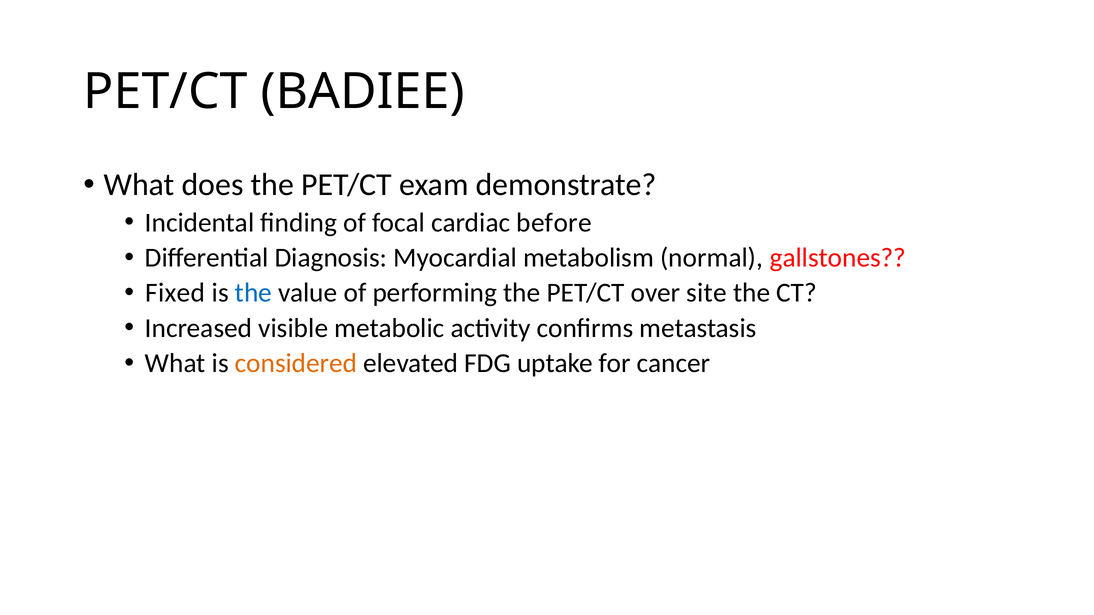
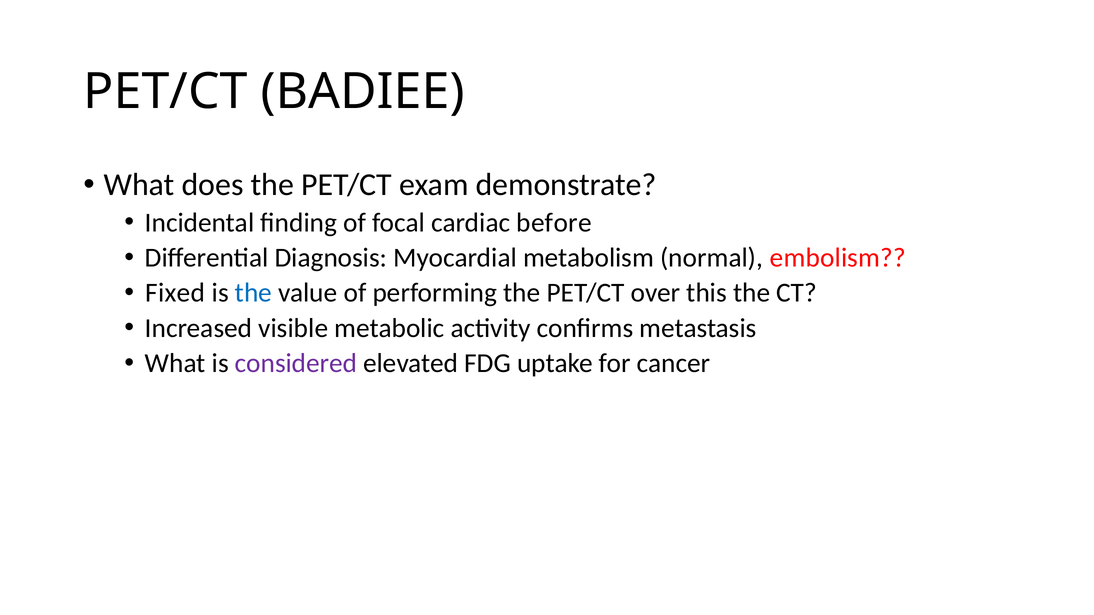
gallstones: gallstones -> embolism (838, 258)
site: site -> this (707, 293)
considered colour: orange -> purple (296, 363)
